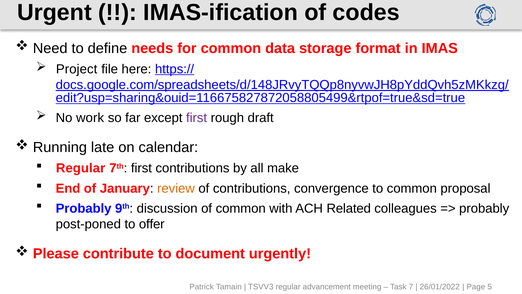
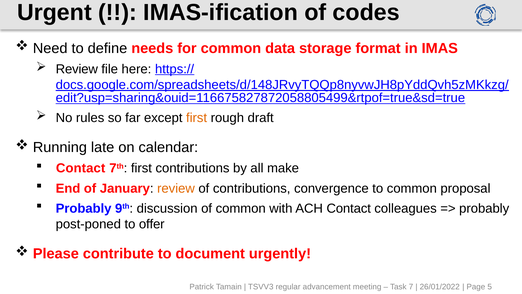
Project: Project -> Review (77, 69)
work: work -> rules (90, 118)
first colour: purple -> orange (197, 118)
Regular: Regular -> Contact (81, 168)
ACH Related: Related -> Contact (349, 208)
